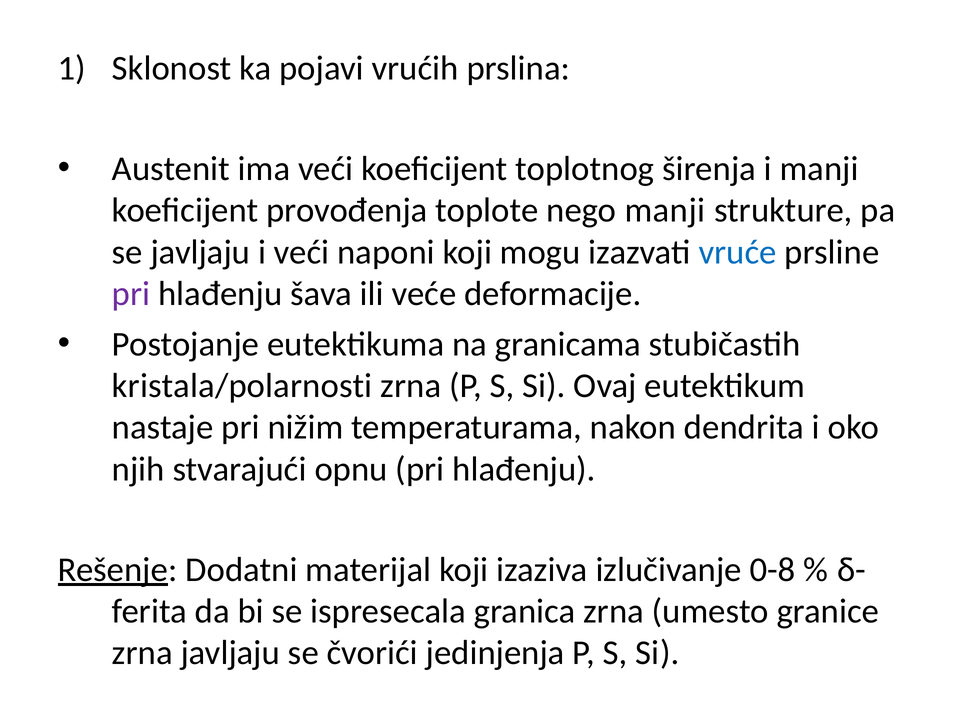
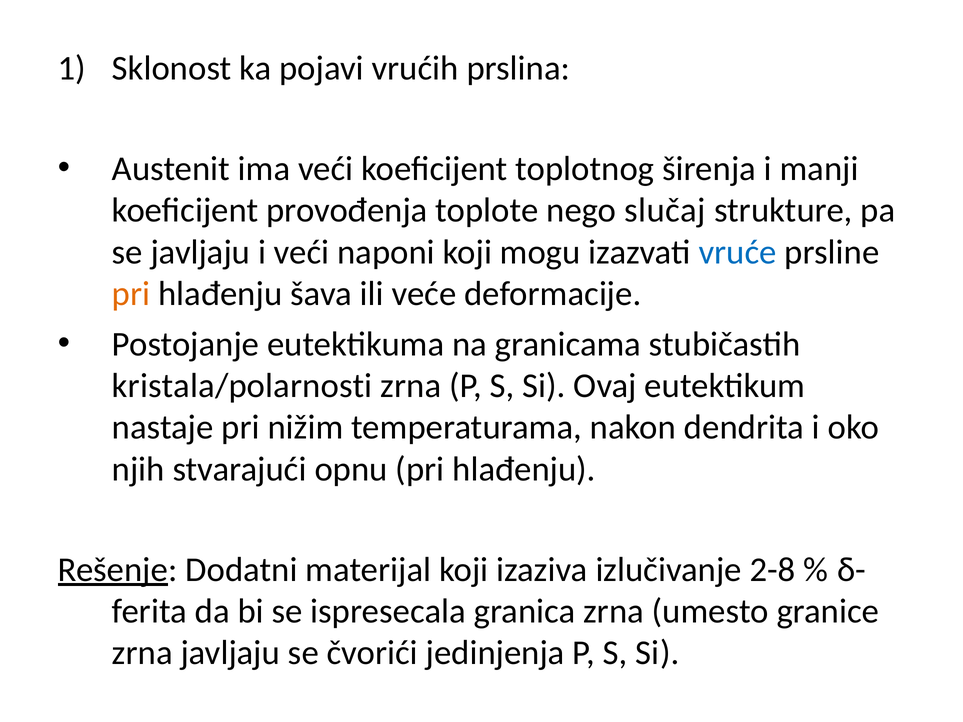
nego manji: manji -> slučaj (665, 210)
pri colour: purple -> orange (131, 294)
0-8: 0-8 -> 2-8 (773, 570)
